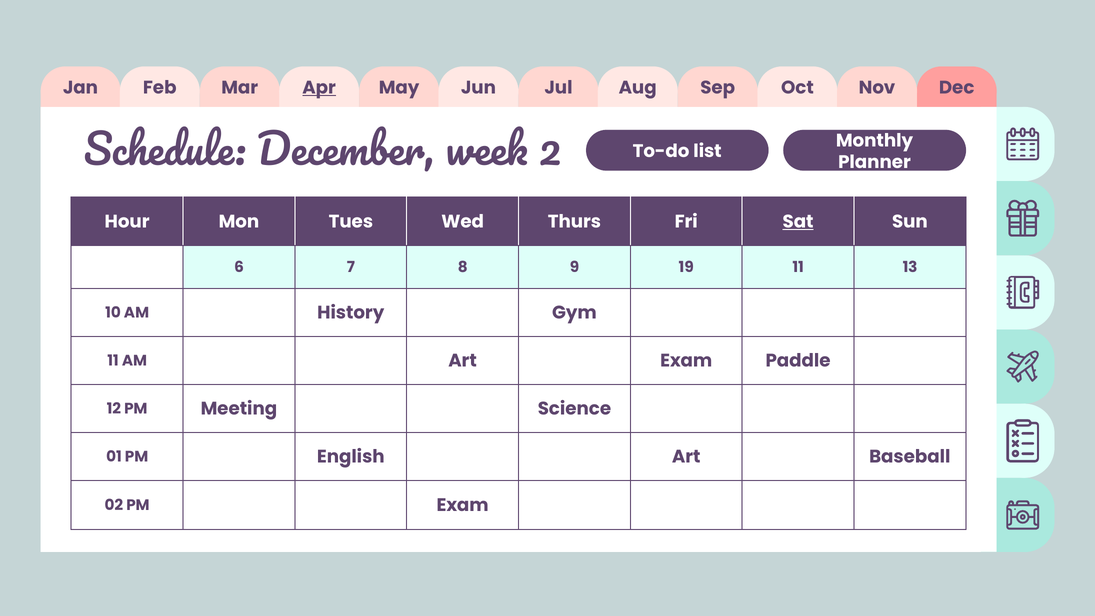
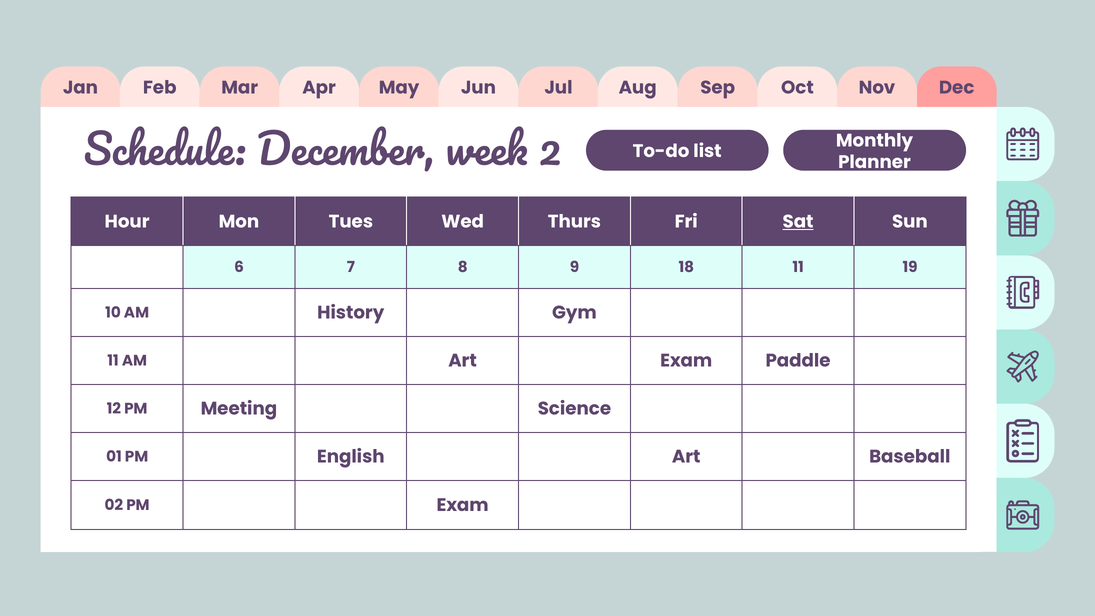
Apr underline: present -> none (319, 88)
19: 19 -> 18 (686, 267)
13: 13 -> 19 (910, 267)
